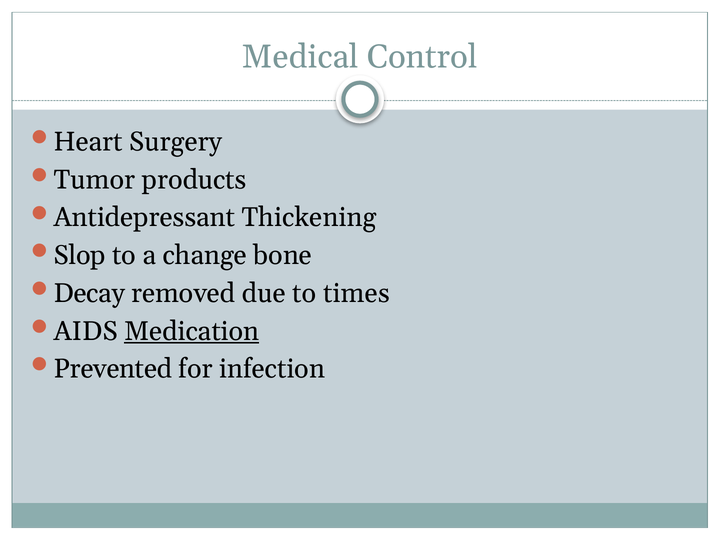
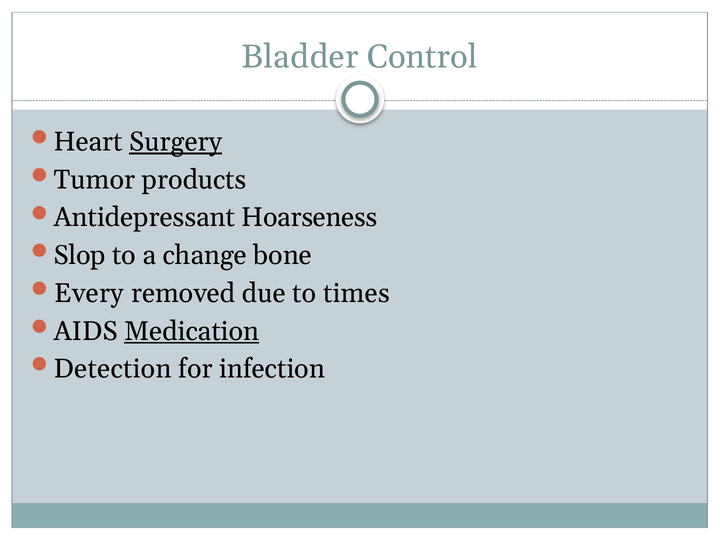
Medical: Medical -> Bladder (300, 57)
Surgery underline: none -> present (176, 142)
Thickening: Thickening -> Hoarseness (309, 218)
Decay: Decay -> Every (89, 293)
Prevented: Prevented -> Detection (113, 369)
